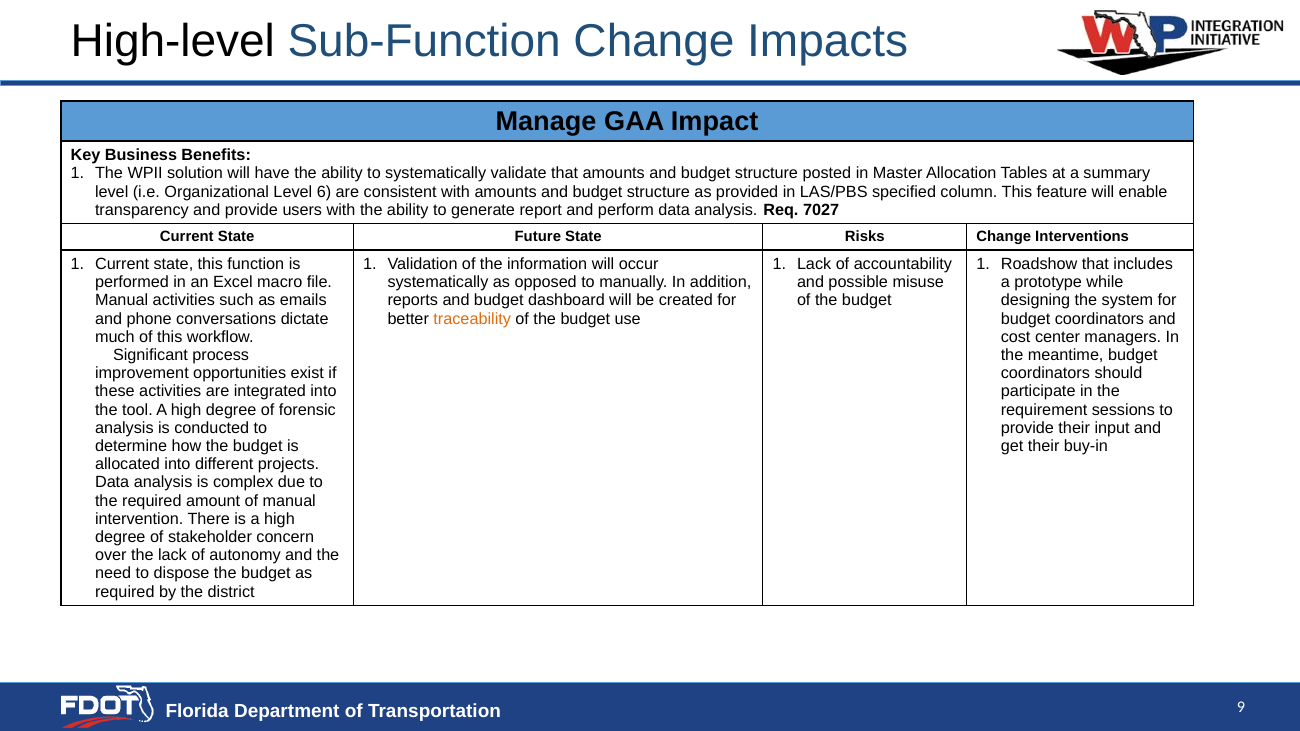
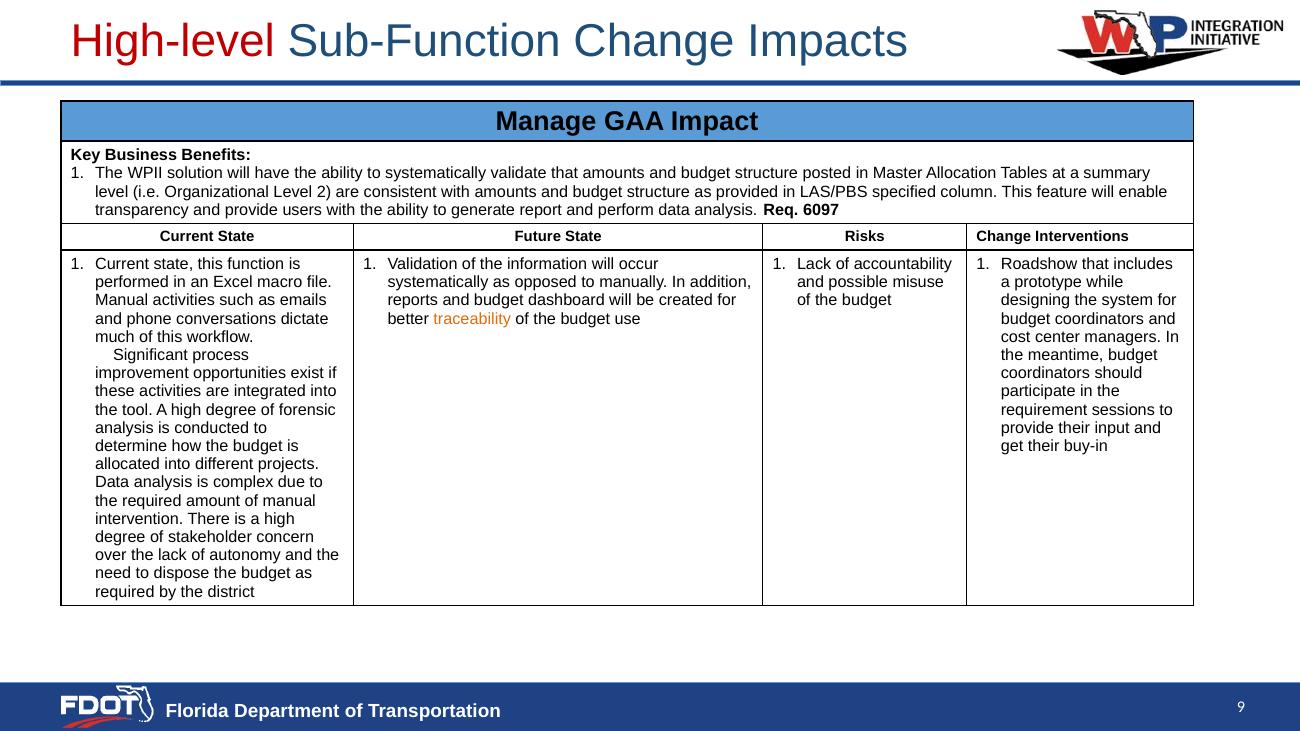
High-level colour: black -> red (173, 41)
6: 6 -> 2 (324, 192)
7027: 7027 -> 6097 (821, 210)
